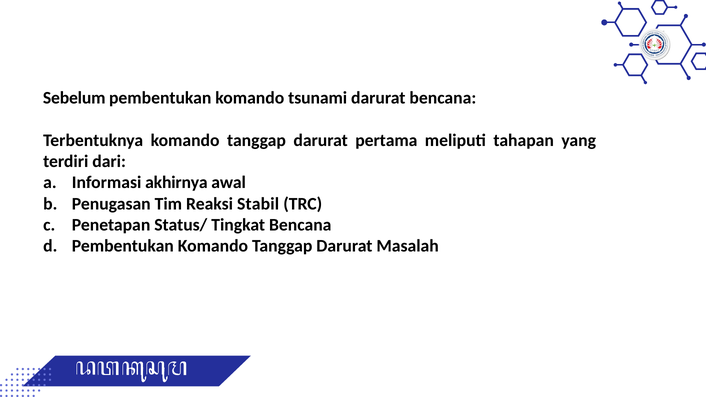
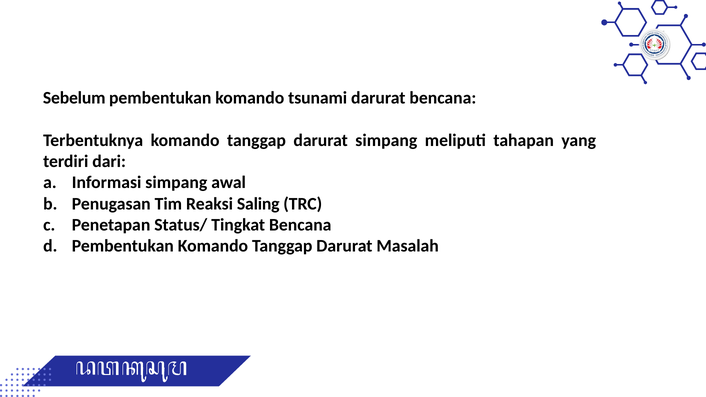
darurat pertama: pertama -> simpang (386, 140)
Informasi akhirnya: akhirnya -> simpang (176, 183)
Stabil: Stabil -> Saling (258, 204)
